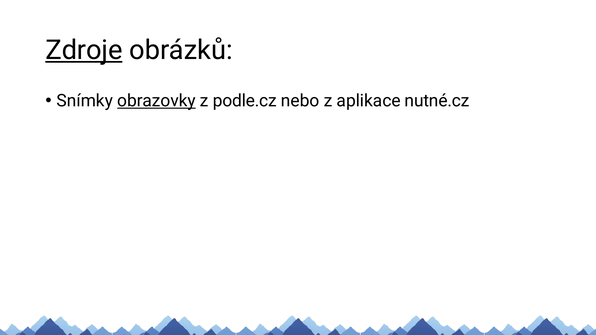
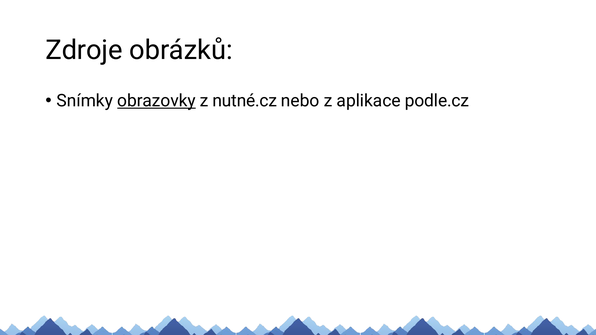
Zdroje underline: present -> none (84, 50)
podle.cz: podle.cz -> nutné.cz (245, 101)
nutné.cz: nutné.cz -> podle.cz (437, 101)
